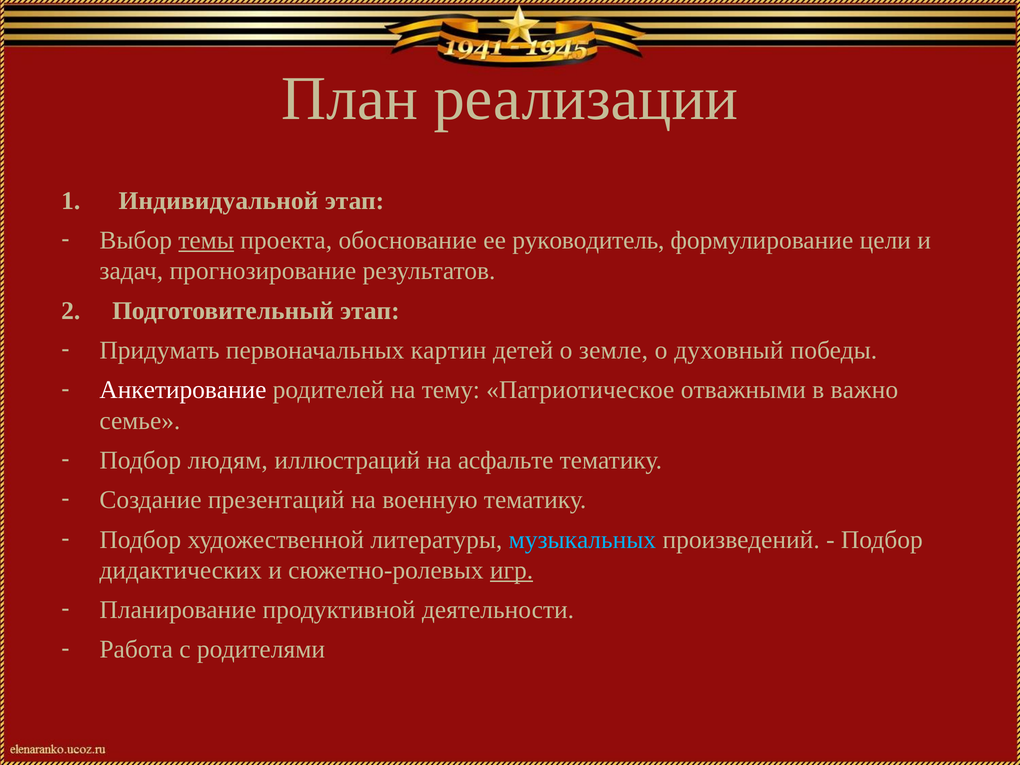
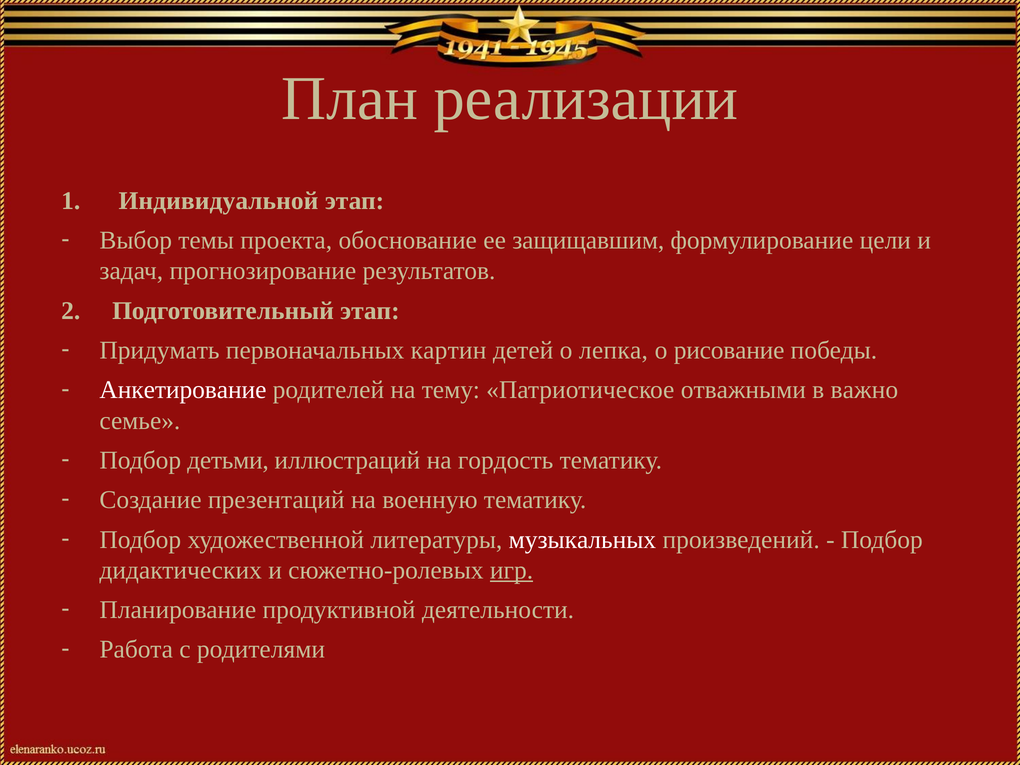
темы underline: present -> none (206, 240)
руководитель: руководитель -> защищавшим (588, 240)
земле: земле -> лепка (613, 350)
духовный: духовный -> рисование (729, 350)
людям: людям -> детьми (228, 460)
асфальте: асфальте -> гордость (506, 460)
музыкальных colour: light blue -> white (582, 540)
